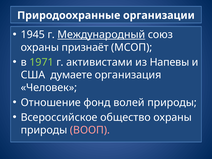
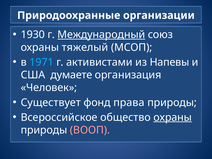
1945: 1945 -> 1930 (33, 35)
признаёт: признаёт -> тяжелый (85, 47)
1971 colour: light green -> light blue (42, 62)
Отношение: Отношение -> Существует (51, 103)
волей: волей -> права (129, 103)
охраны underline: none -> present (173, 117)
